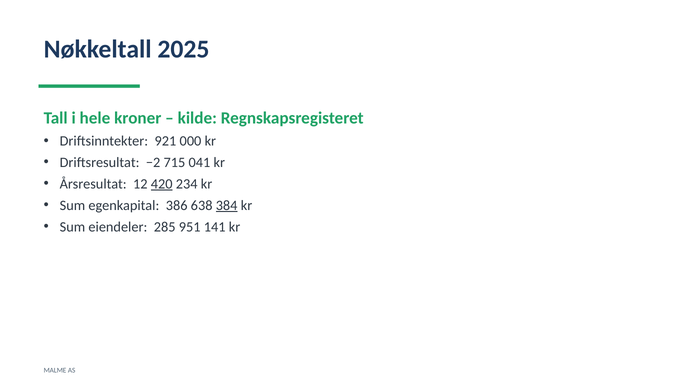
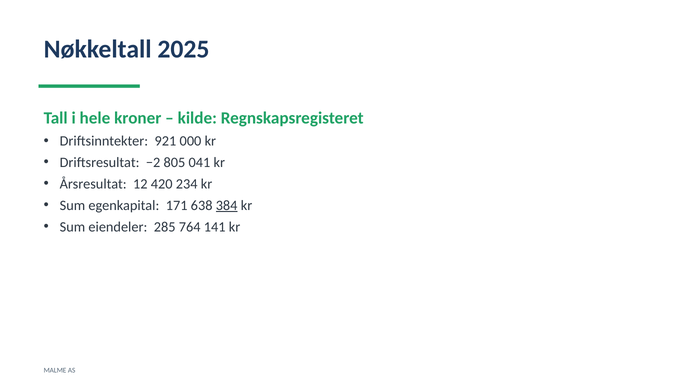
715: 715 -> 805 (174, 163)
420 underline: present -> none (162, 184)
386: 386 -> 171 (177, 205)
951: 951 -> 764 (190, 227)
